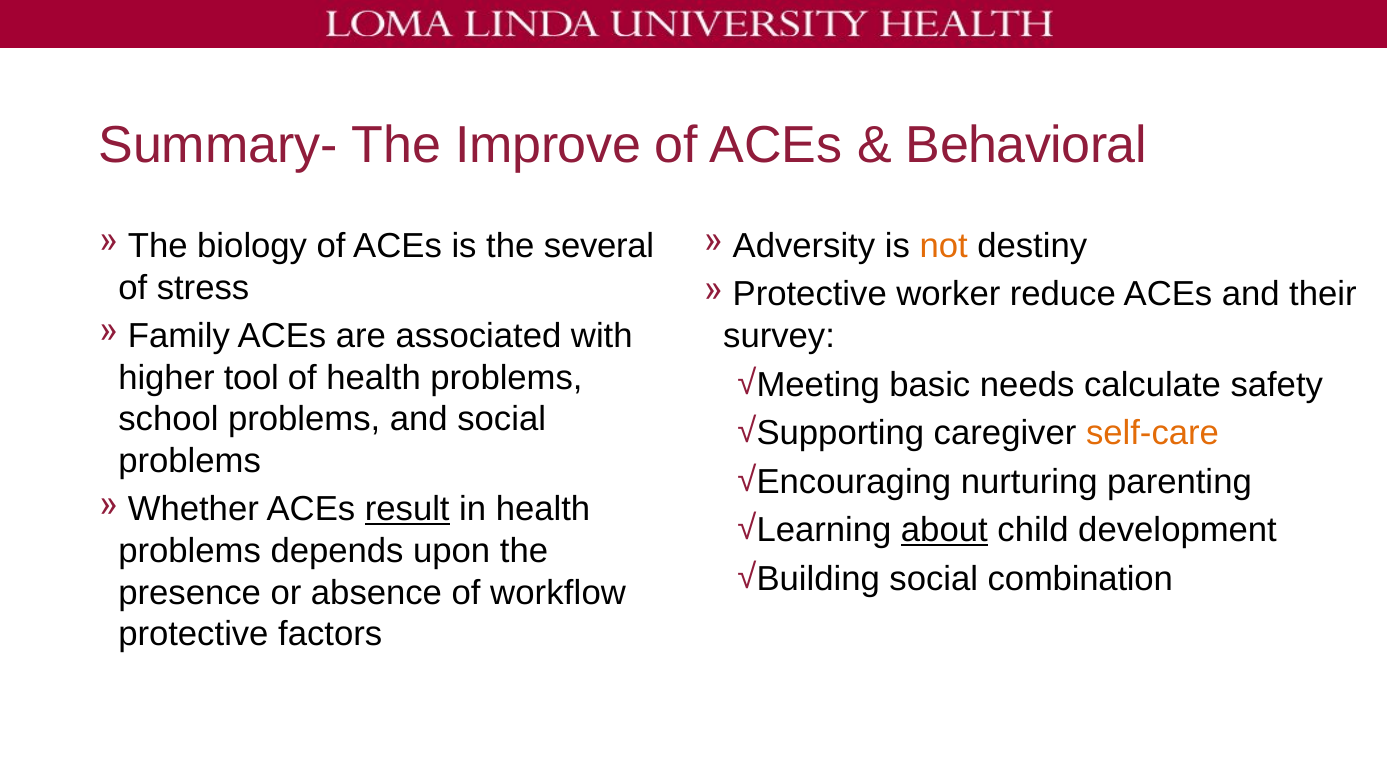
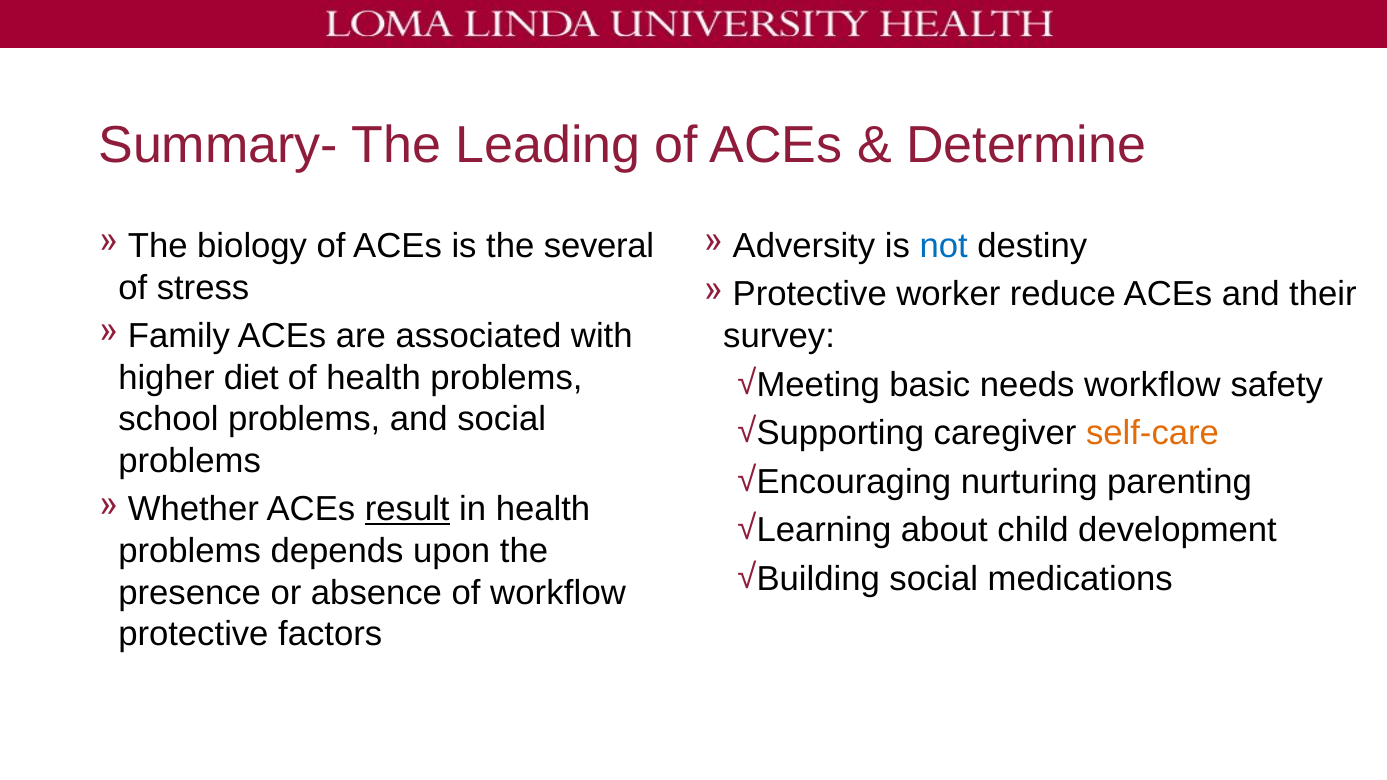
Improve: Improve -> Leading (548, 146)
Behavioral: Behavioral -> Determine (1026, 146)
not colour: orange -> blue (944, 246)
tool: tool -> diet (251, 378)
needs calculate: calculate -> workflow (1152, 385)
about underline: present -> none (944, 530)
combination: combination -> medications (1080, 579)
